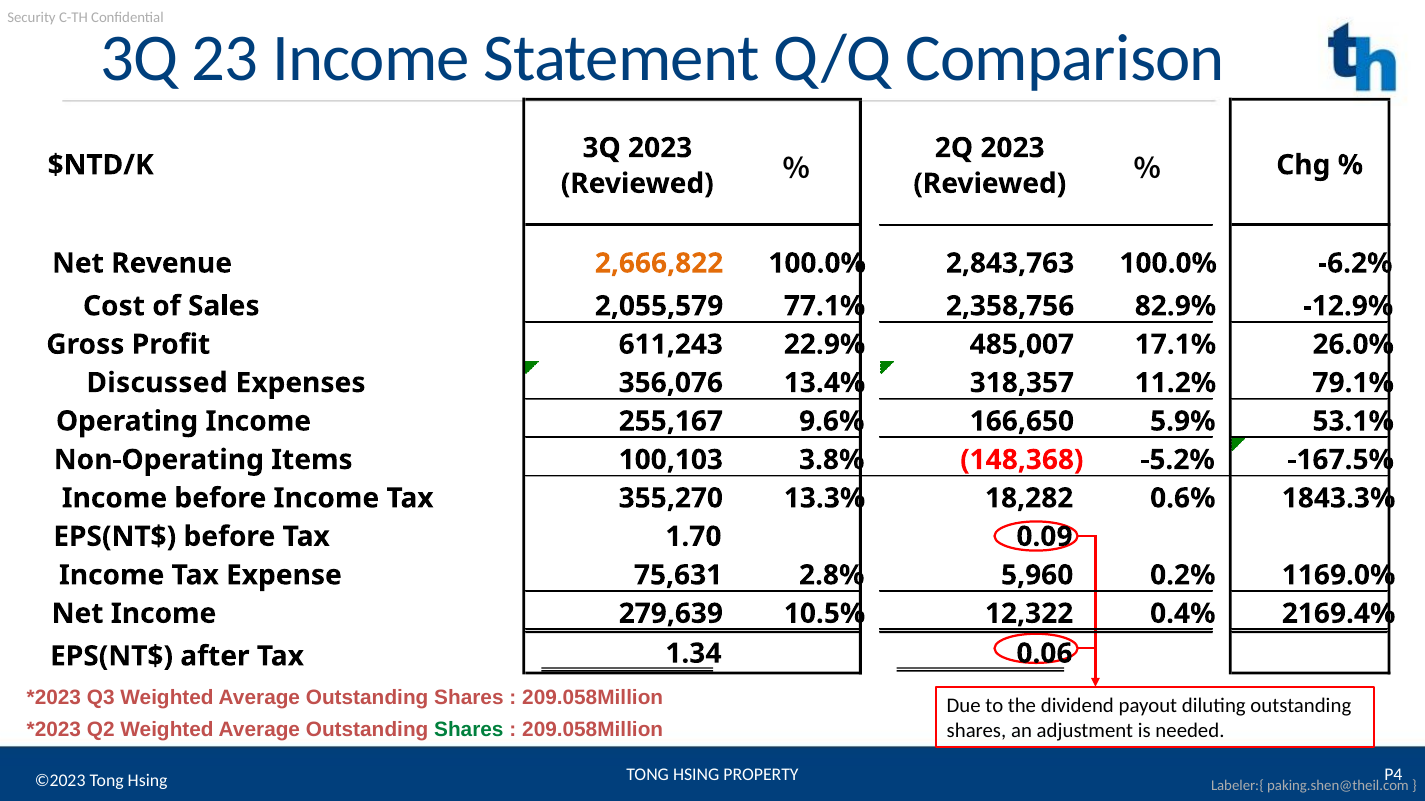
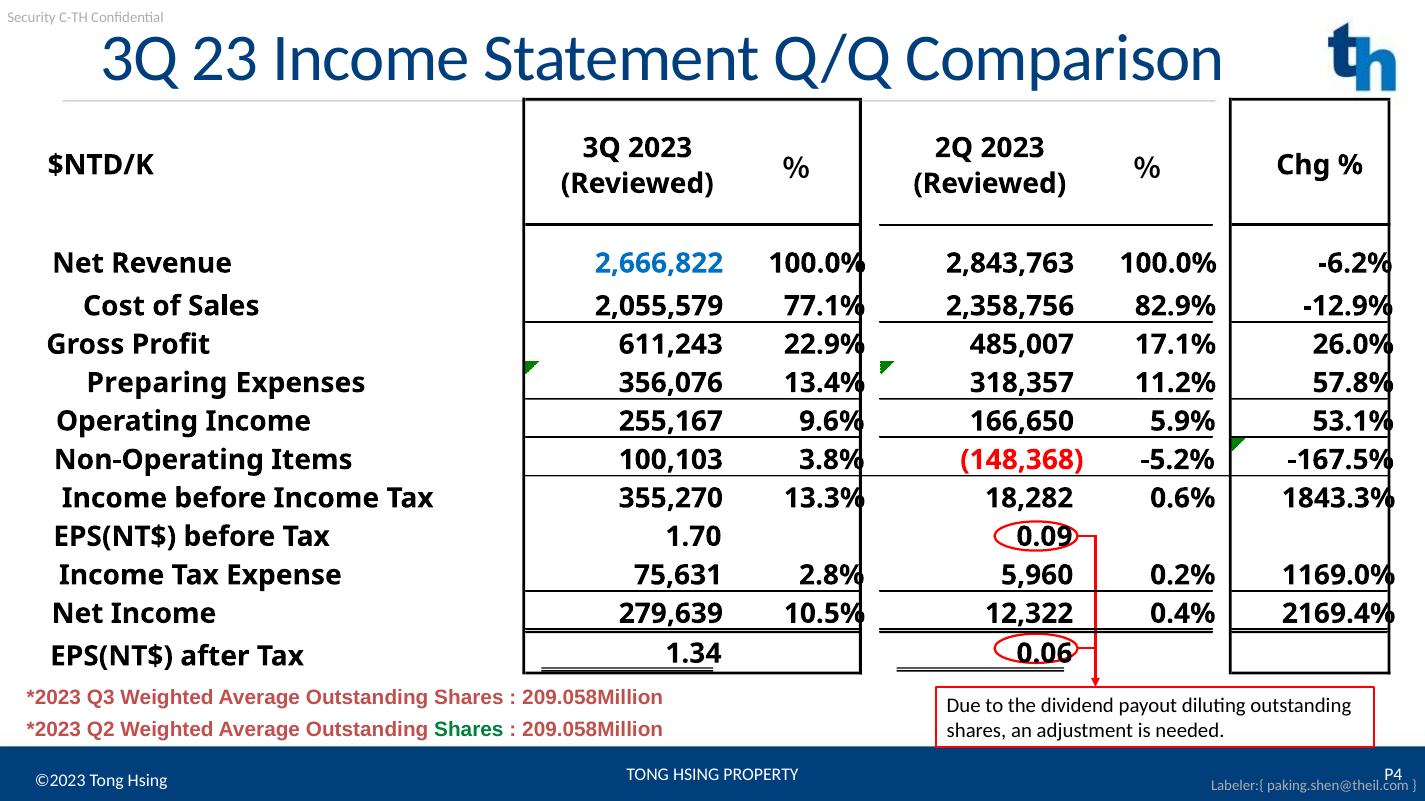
2,666,822 colour: orange -> blue (659, 263)
Discussed: Discussed -> Preparing (157, 383)
79.1%: 79.1% -> 57.8% (1353, 383)
